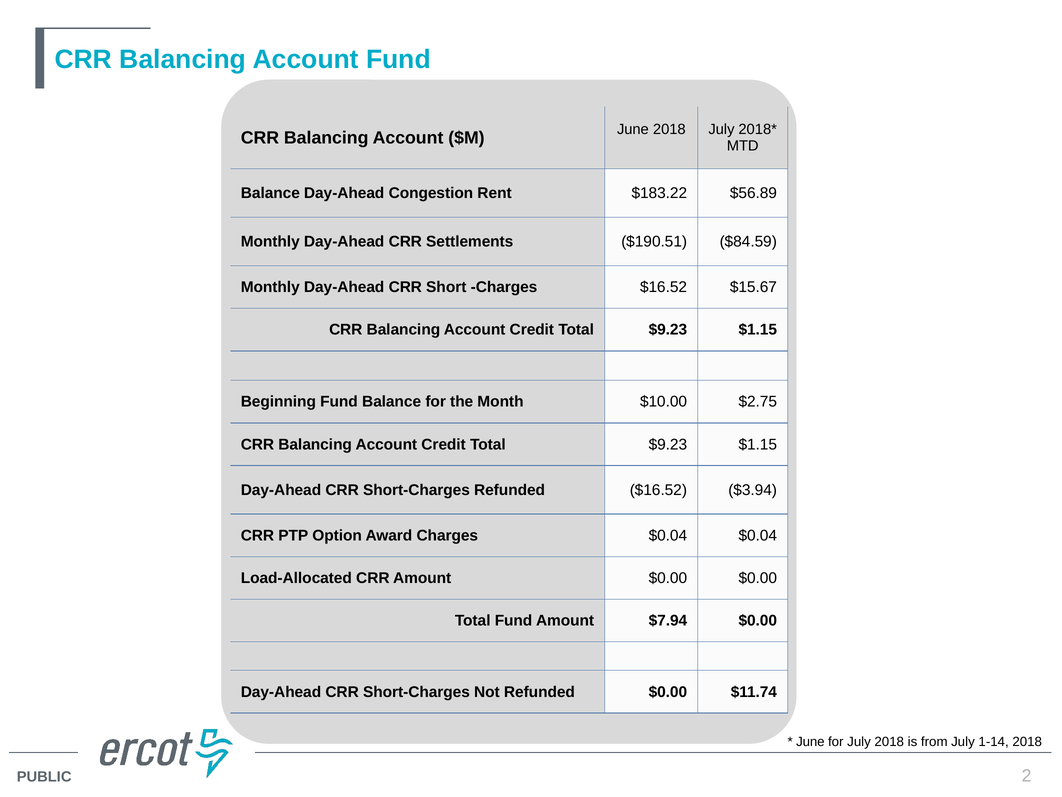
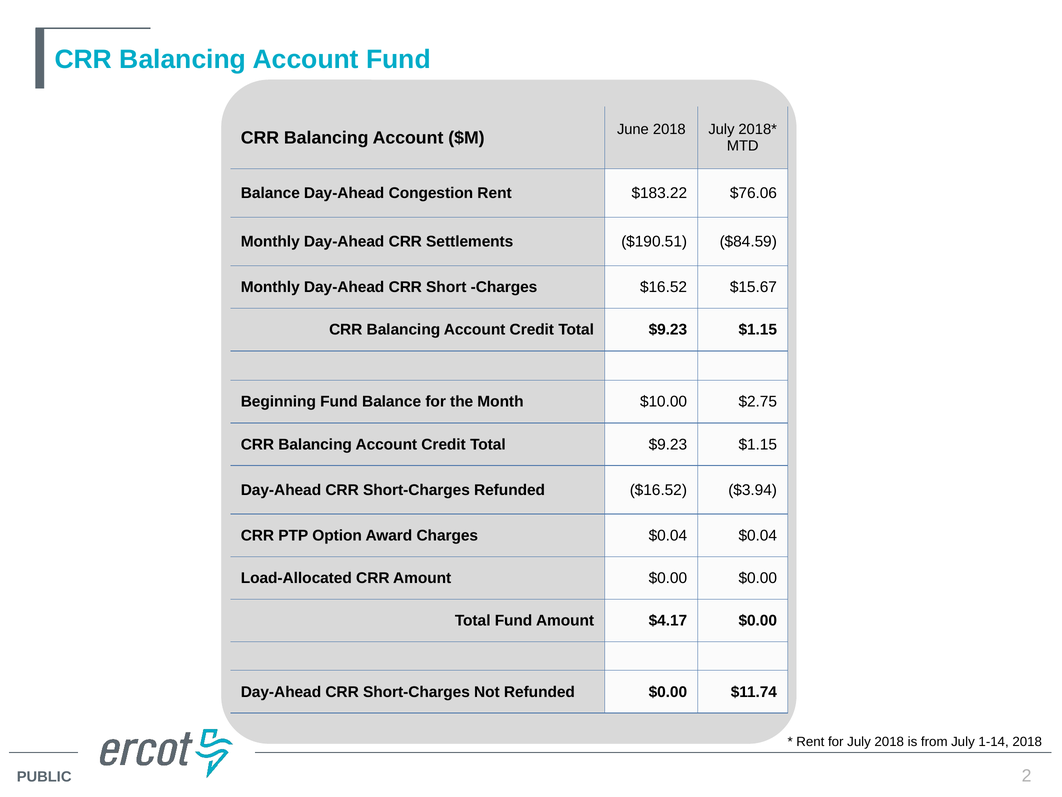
$56.89: $56.89 -> $76.06 (753, 193)
$7.94: $7.94 -> $4.17 (668, 620)
June: June -> Rent (810, 742)
